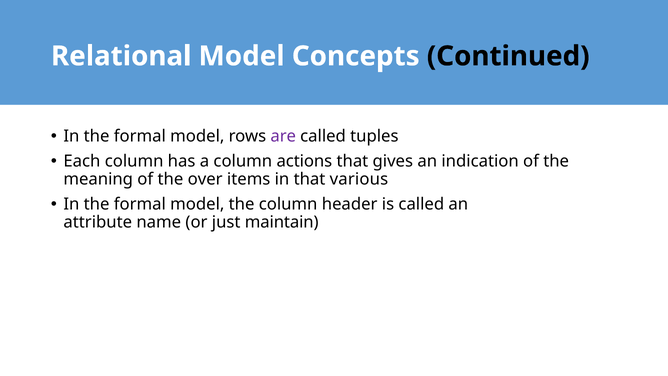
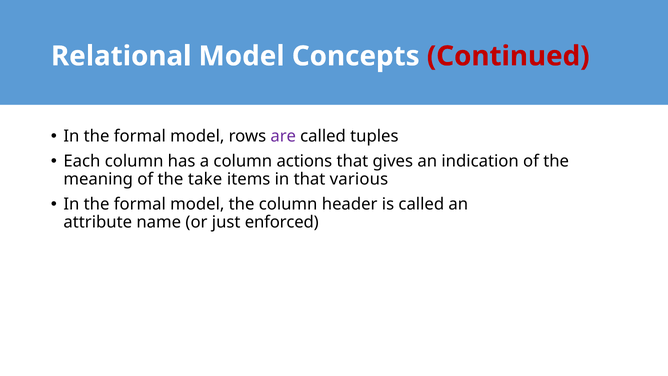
Continued colour: black -> red (508, 56)
over: over -> take (205, 179)
maintain: maintain -> enforced (282, 222)
